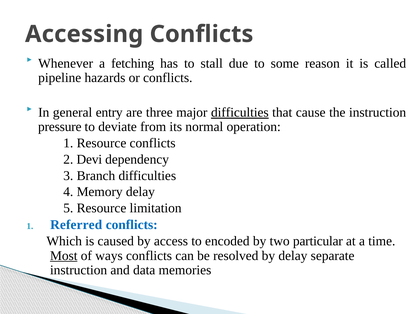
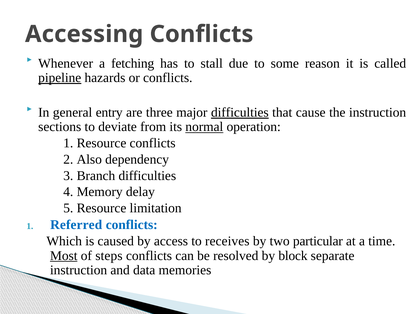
pipeline underline: none -> present (60, 78)
pressure: pressure -> sections (60, 127)
normal underline: none -> present (204, 127)
Devi: Devi -> Also (89, 159)
encoded: encoded -> receives (227, 241)
ways: ways -> steps (109, 255)
by delay: delay -> block (293, 255)
